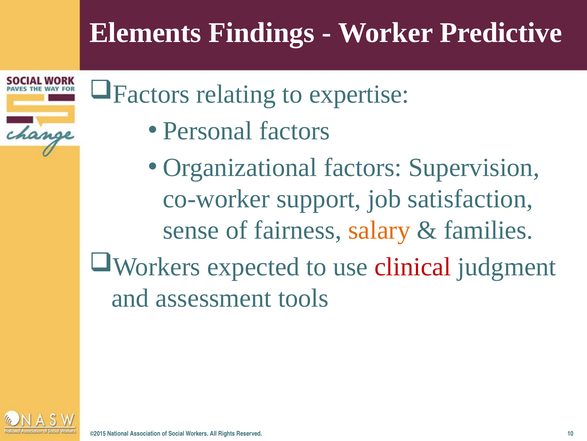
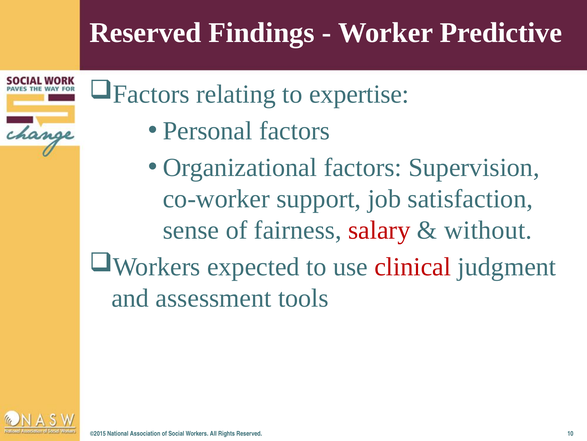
Elements: Elements -> Reserved (145, 33)
salary colour: orange -> red (379, 230)
families: families -> without (488, 230)
